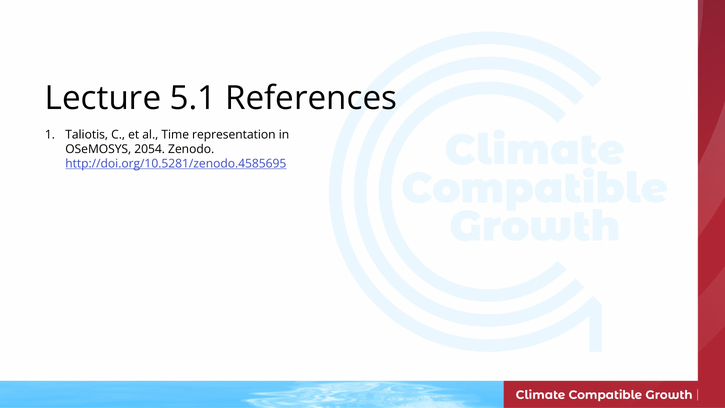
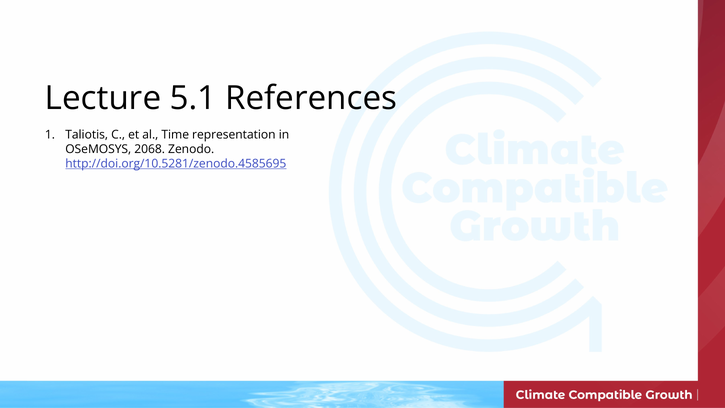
2054: 2054 -> 2068 (150, 149)
